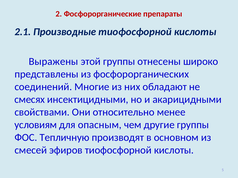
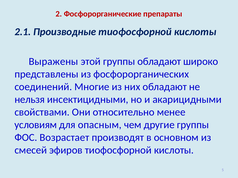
группы отнесены: отнесены -> обладают (159, 62)
смесях: смесях -> нельзя (30, 100)
Тепличную: Тепличную -> Возрастает (64, 138)
